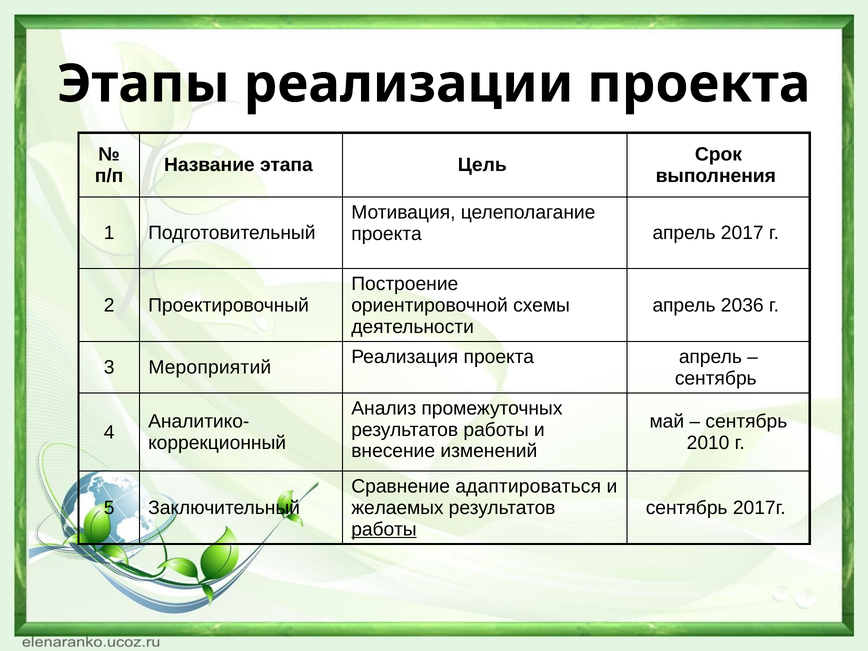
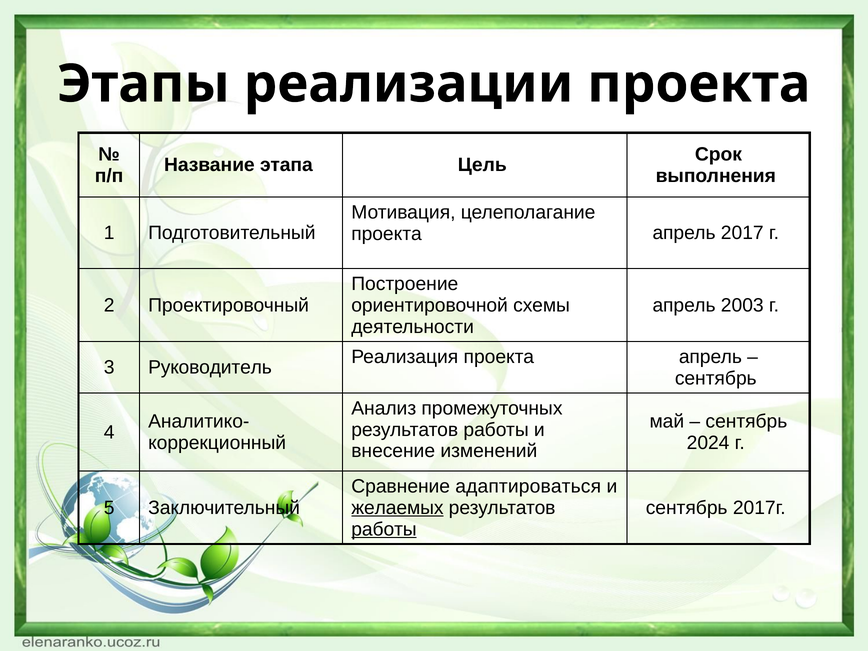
2036: 2036 -> 2003 (742, 305)
Мероприятий: Мероприятий -> Руководитель (210, 367)
2010: 2010 -> 2024 (708, 443)
желаемых underline: none -> present (397, 508)
